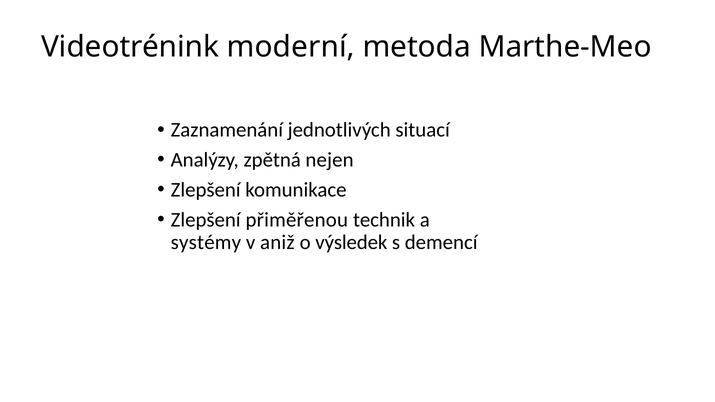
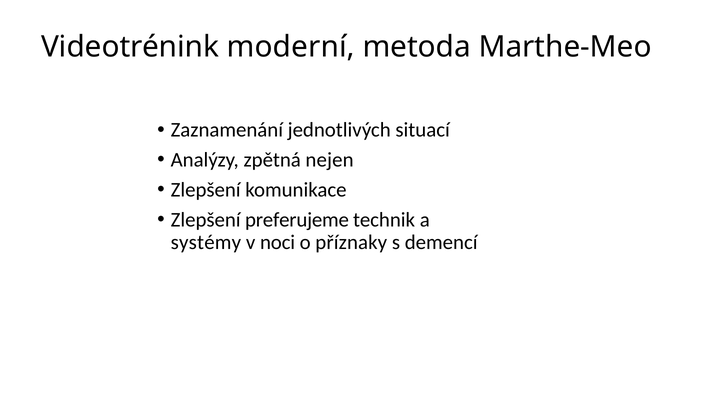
přiměřenou: přiměřenou -> preferujeme (297, 220)
aniž: aniž -> noci (278, 242)
výsledek: výsledek -> příznaky (351, 242)
